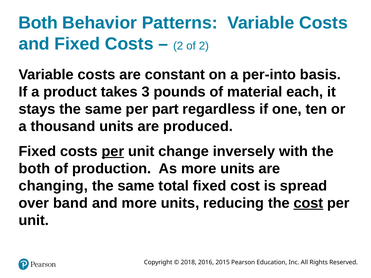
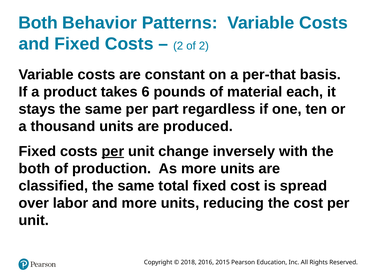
per-into: per-into -> per-that (269, 75)
3: 3 -> 6 (146, 92)
changing: changing -> classified (53, 186)
band: band -> labor (71, 203)
cost underline: present -> none (308, 203)
